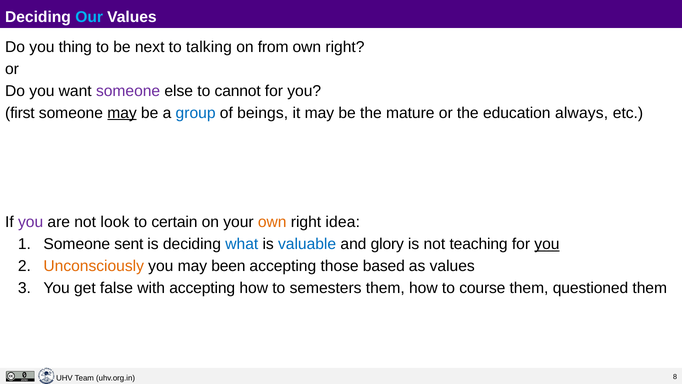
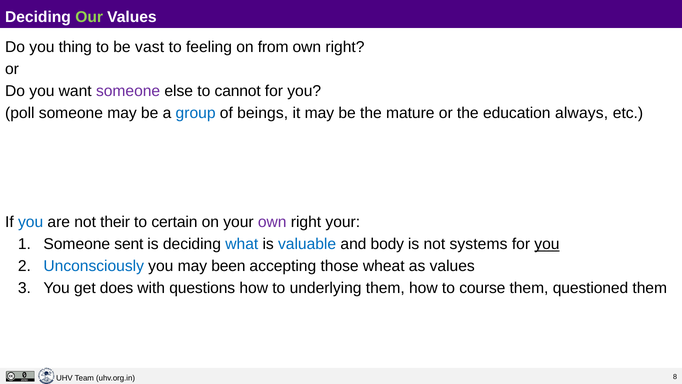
Our colour: light blue -> light green (89, 17)
next: next -> vast (150, 47)
talking: talking -> feeling (209, 47)
first: first -> poll (20, 113)
may underline: present -> none (122, 113)
you colour: purple -> blue (31, 222)
look: look -> their (115, 222)
own colour: orange -> purple (272, 222)
right idea: idea -> your (343, 222)
glory: glory -> body (387, 244)
teaching: teaching -> systems (478, 244)
Unconsciously colour: orange -> blue (94, 266)
based: based -> wheat (384, 266)
false: false -> does (117, 288)
with accepting: accepting -> questions (202, 288)
semesters: semesters -> underlying (326, 288)
